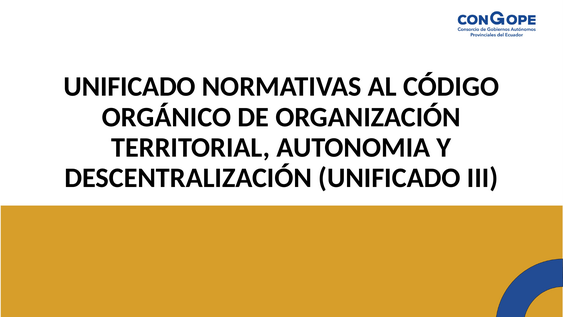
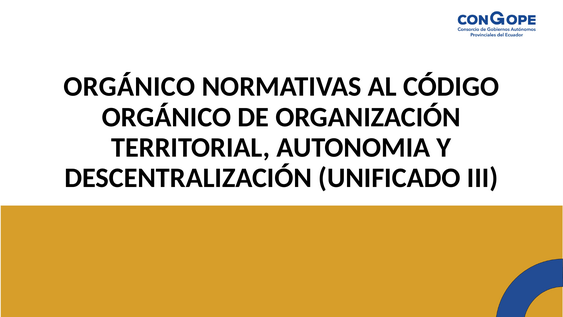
UNIFICADO: UNIFICADO -> ORGÁNICO (129, 87)
